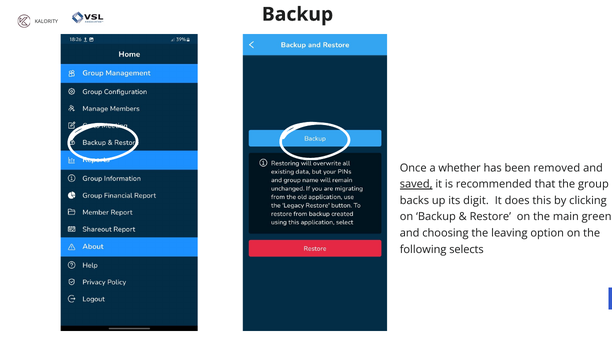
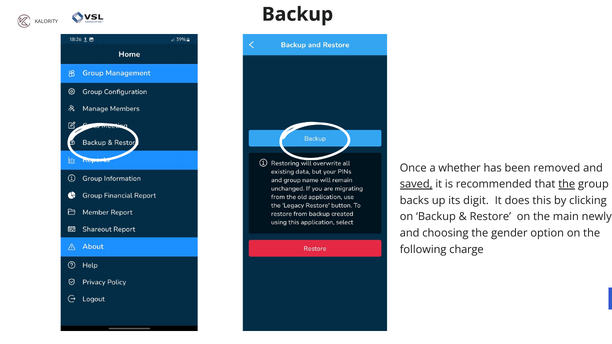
the underline: none -> present (567, 184)
green: green -> newly (597, 217)
leaving: leaving -> gender (509, 233)
selects: selects -> charge (467, 250)
